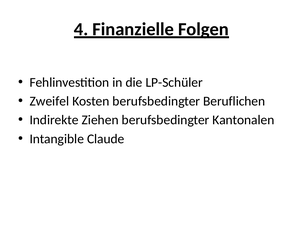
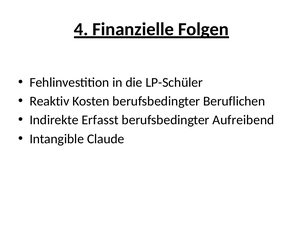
Zweifel: Zweifel -> Reaktiv (49, 101)
Ziehen: Ziehen -> Erfasst (100, 120)
Kantonalen: Kantonalen -> Aufreibend (243, 120)
